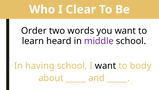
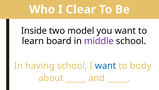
Order: Order -> Inside (34, 31)
words: words -> model (81, 31)
heard: heard -> board (59, 41)
want colour: black -> blue (106, 65)
